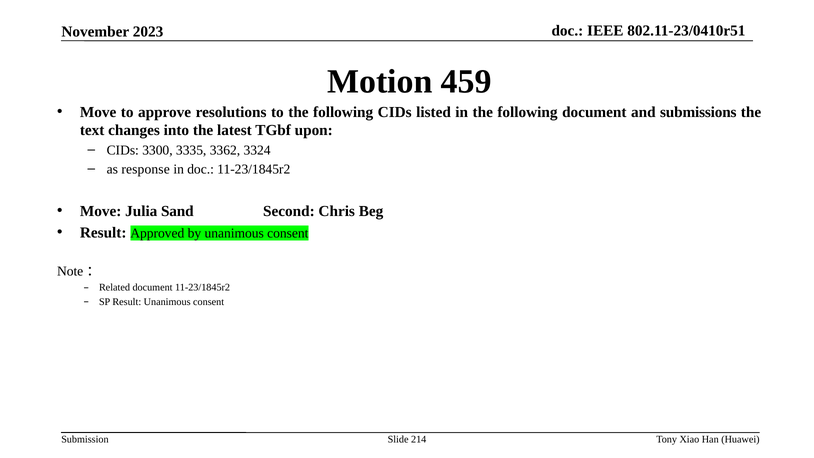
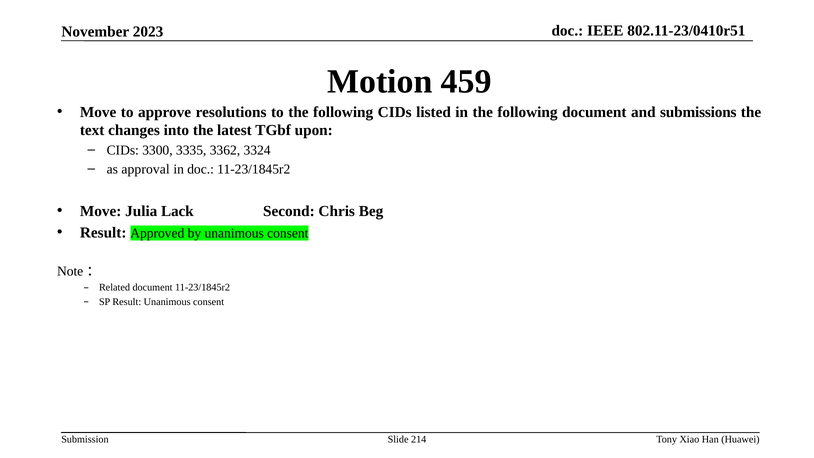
response: response -> approval (146, 169)
Sand: Sand -> Lack (177, 211)
